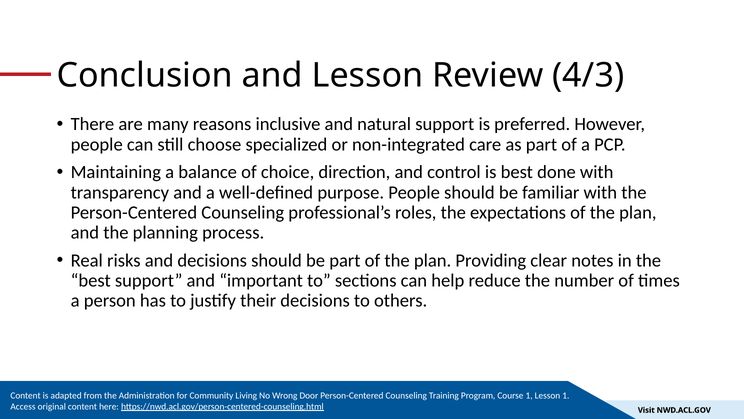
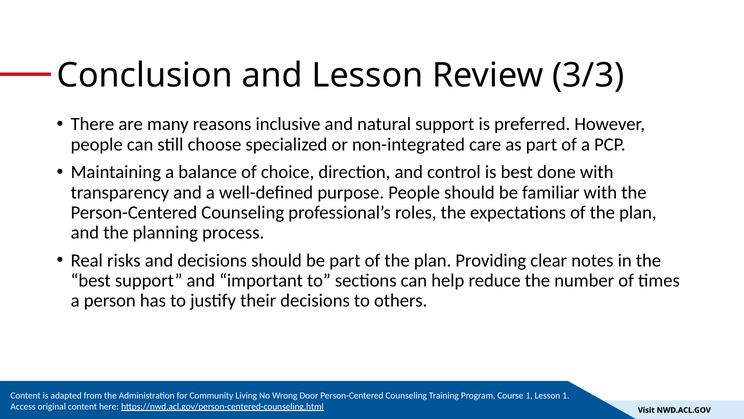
4/3: 4/3 -> 3/3 (588, 75)
